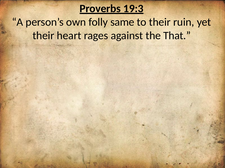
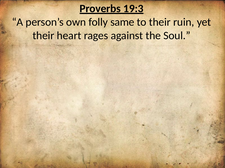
That: That -> Soul (177, 36)
